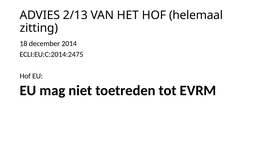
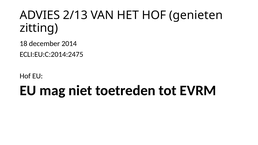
helemaal: helemaal -> genieten (196, 15)
